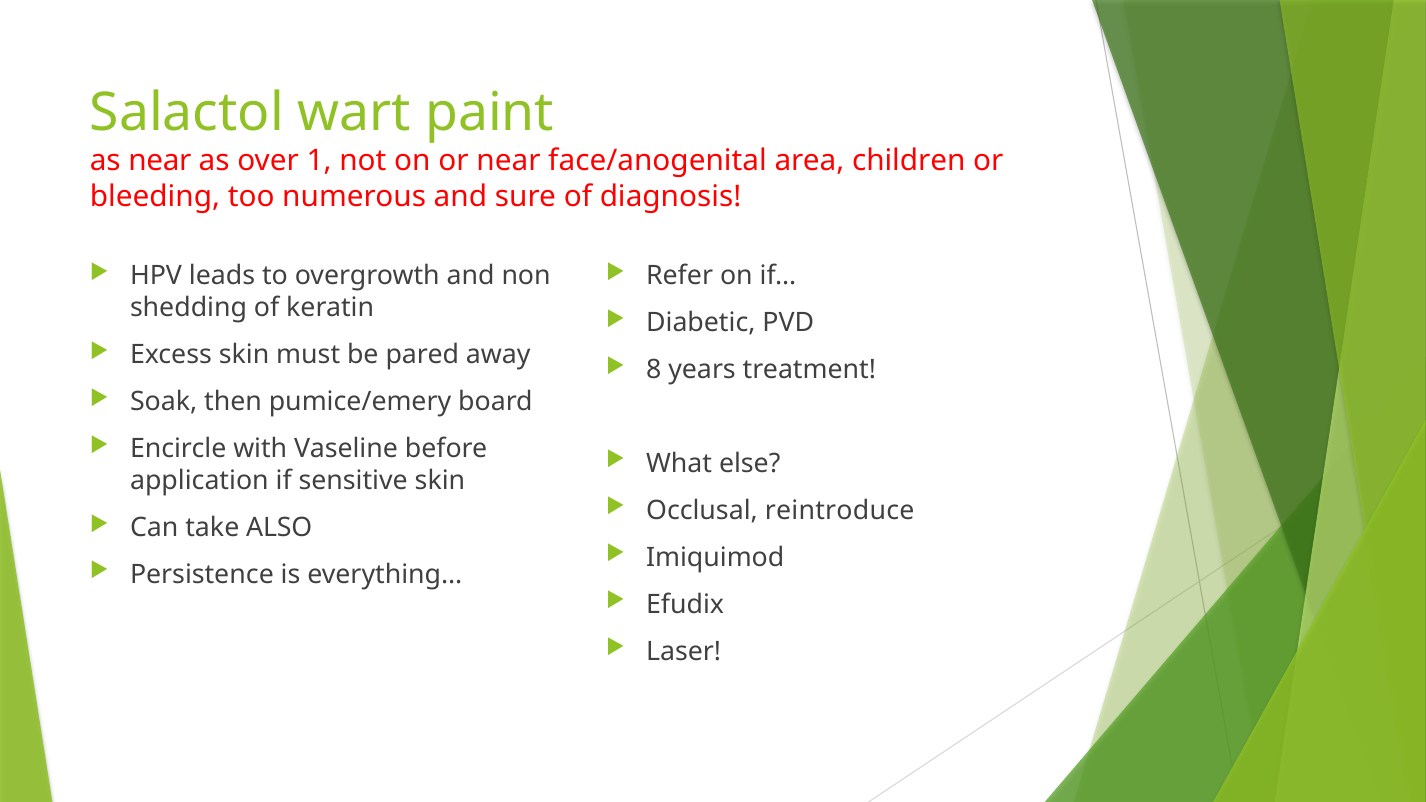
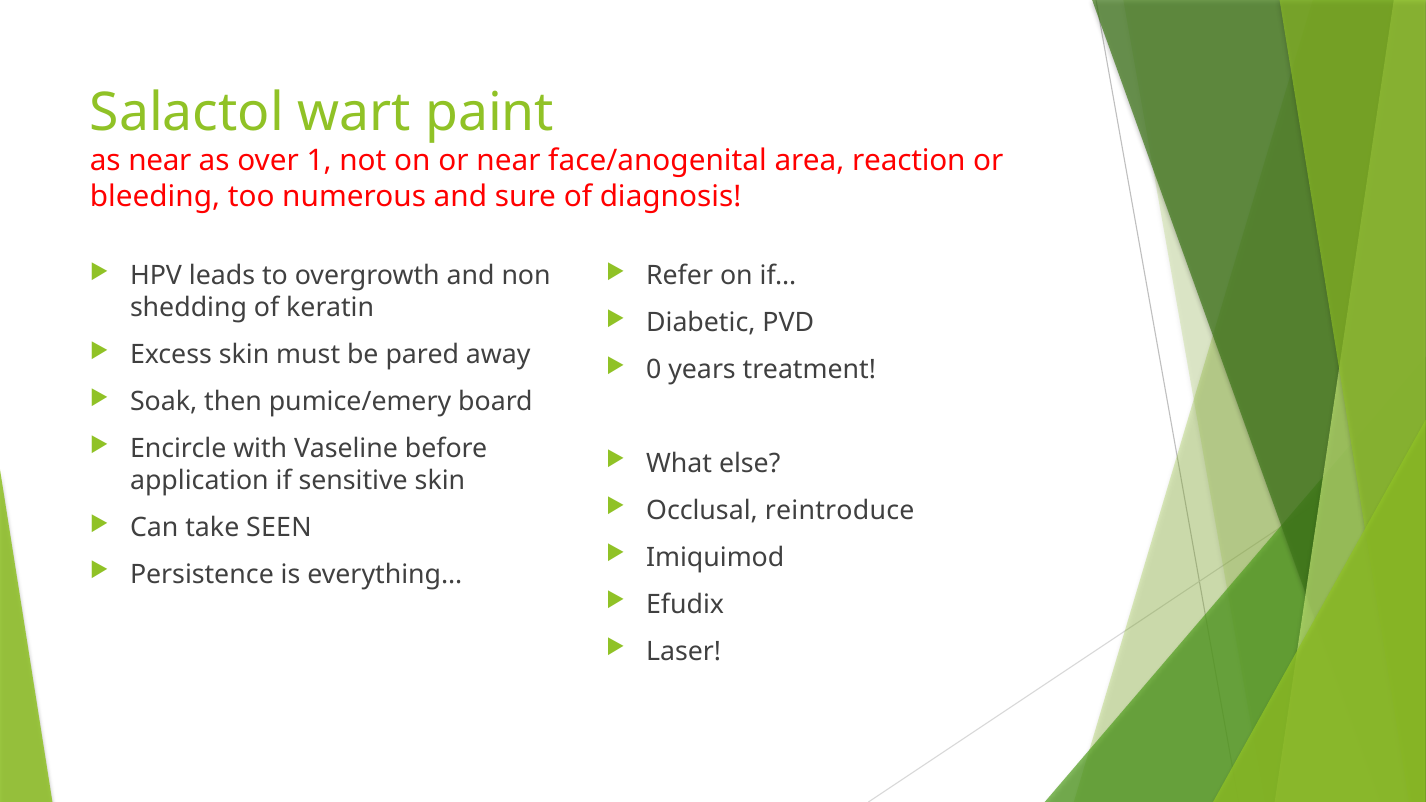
children: children -> reaction (909, 161)
8: 8 -> 0 (654, 370)
ALSO: ALSO -> SEEN (279, 528)
